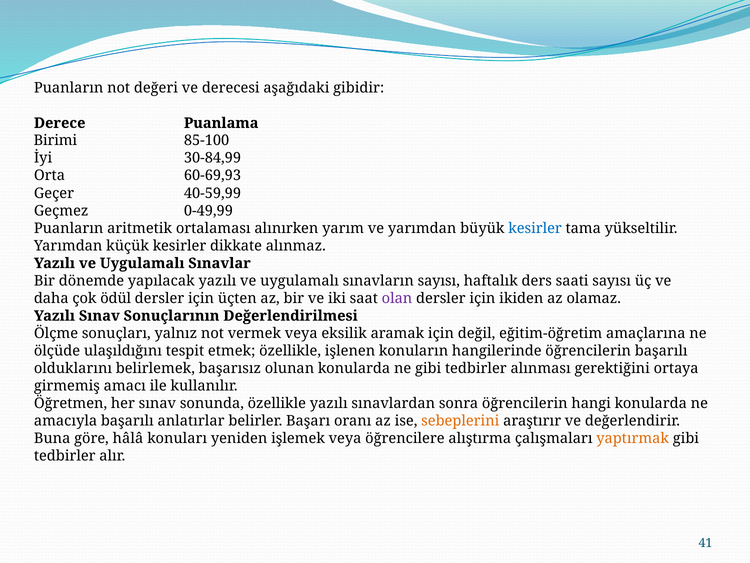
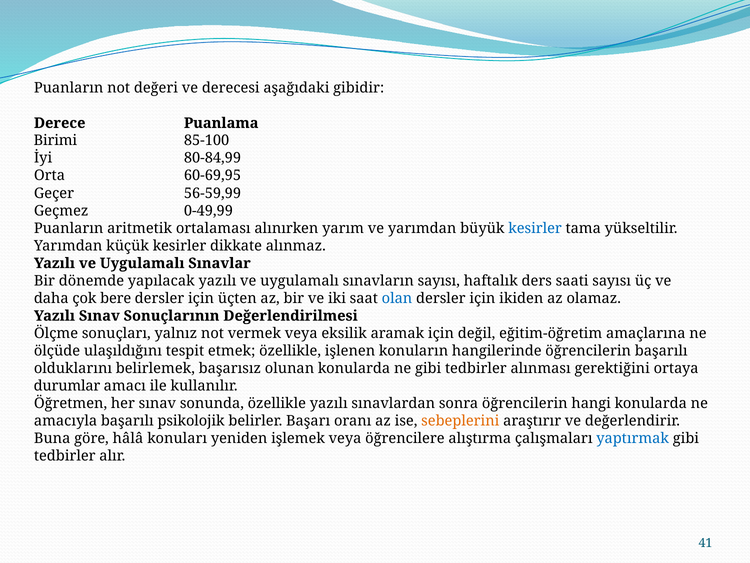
30-84,99: 30-84,99 -> 80-84,99 (212, 158)
60-69,93: 60-69,93 -> 60-69,95 (212, 176)
40-59,99: 40-59,99 -> 56-59,99 (212, 193)
ödül: ödül -> bere (116, 298)
olan colour: purple -> blue (397, 298)
girmemiş: girmemiş -> durumlar (67, 386)
anlatırlar: anlatırlar -> psikolojik (191, 421)
yaptırmak colour: orange -> blue (633, 438)
